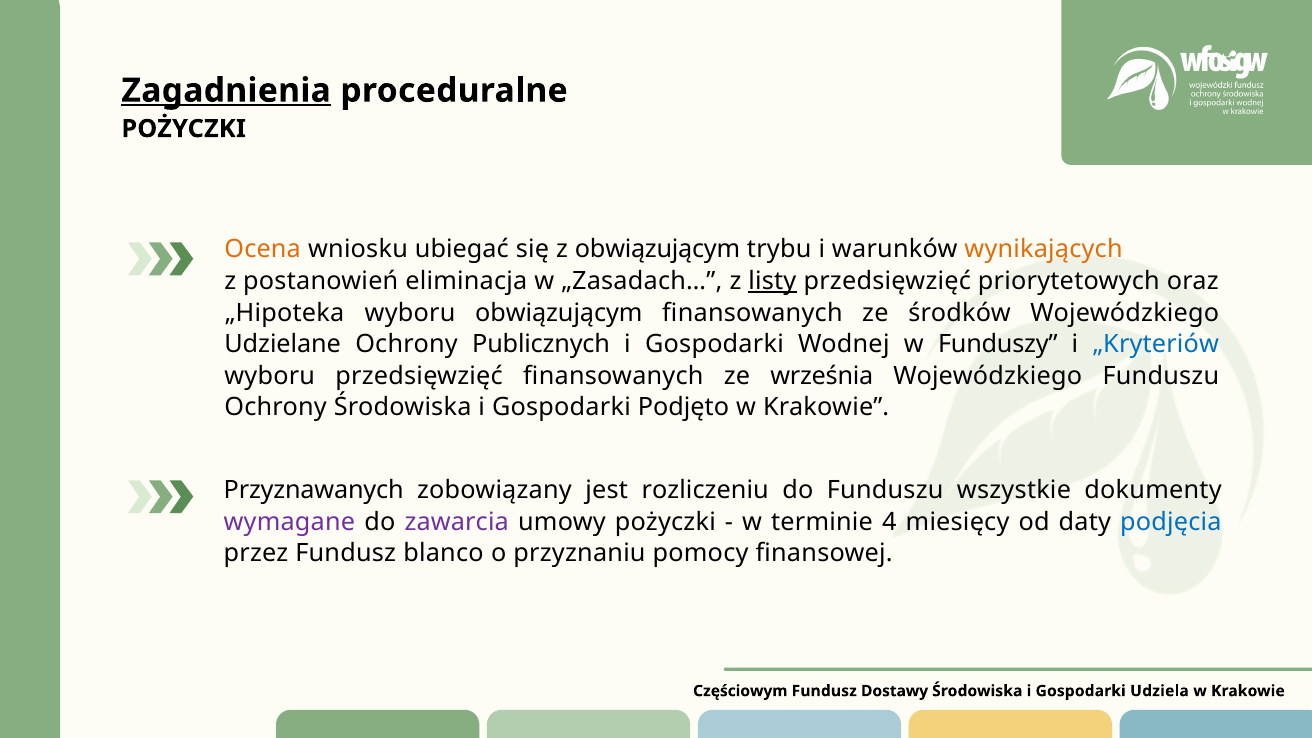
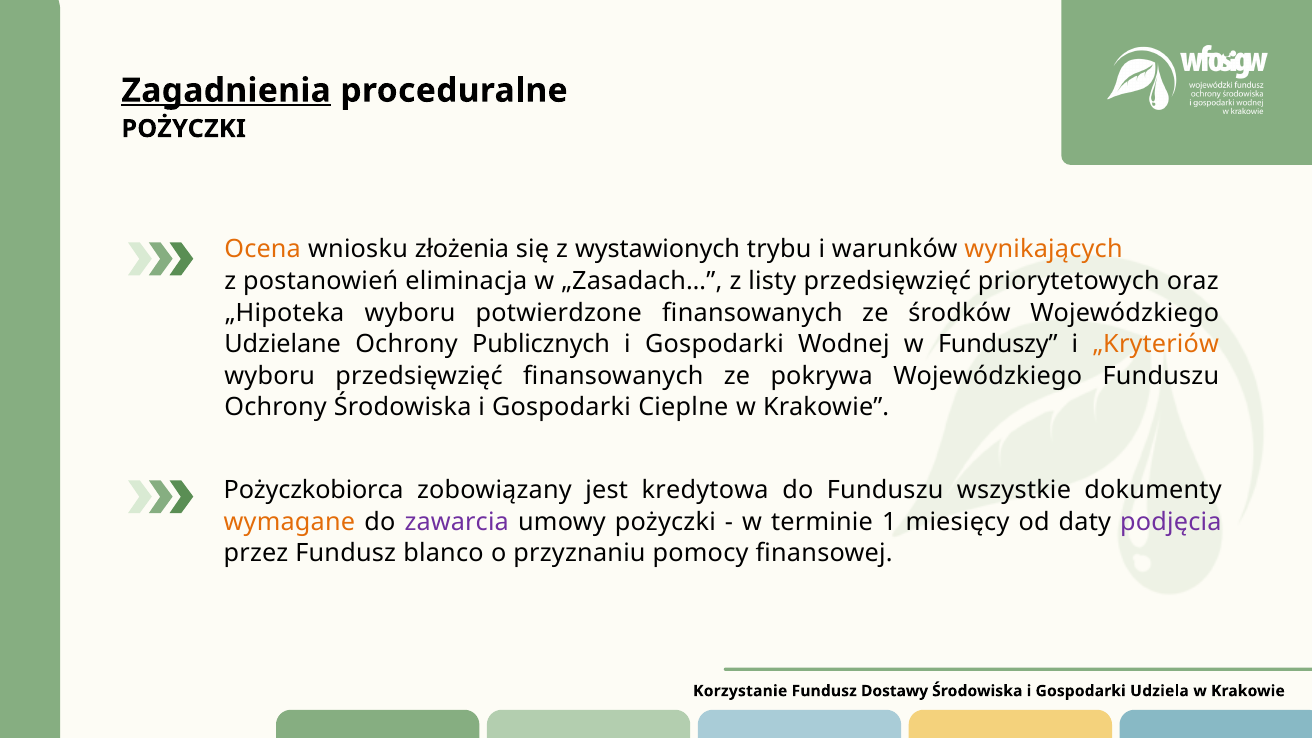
ubiegać: ubiegać -> złożenia (462, 250)
z obwiązującym: obwiązującym -> wystawionych (657, 250)
listy underline: present -> none (772, 281)
wyboru obwiązującym: obwiązującym -> potwierdzone (559, 313)
„Kryteriów colour: blue -> orange (1156, 344)
września: września -> pokrywa (822, 376)
Podjęto: Podjęto -> Cieplne (683, 407)
Przyznawanych: Przyznawanych -> Pożyczkobiorca (314, 490)
rozliczeniu: rozliczeniu -> kredytowa (705, 490)
wymagane colour: purple -> orange (289, 522)
4: 4 -> 1 (889, 522)
podjęcia colour: blue -> purple (1171, 522)
Częściowym: Częściowym -> Korzystanie (740, 691)
